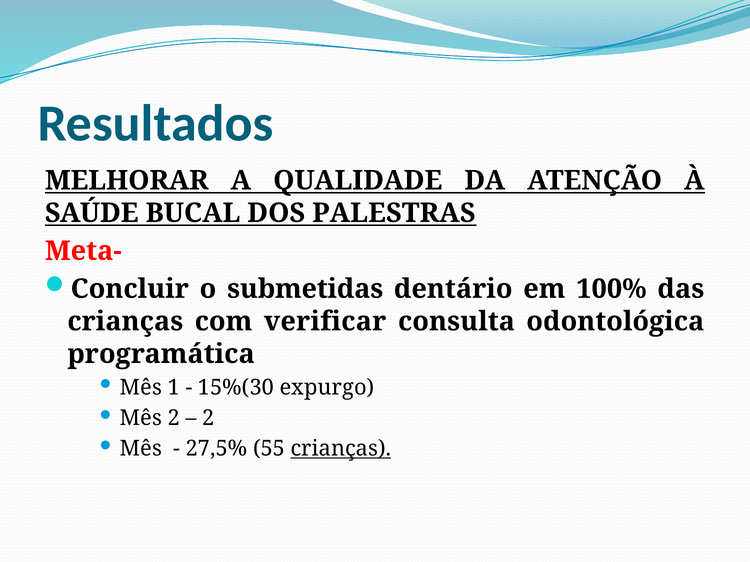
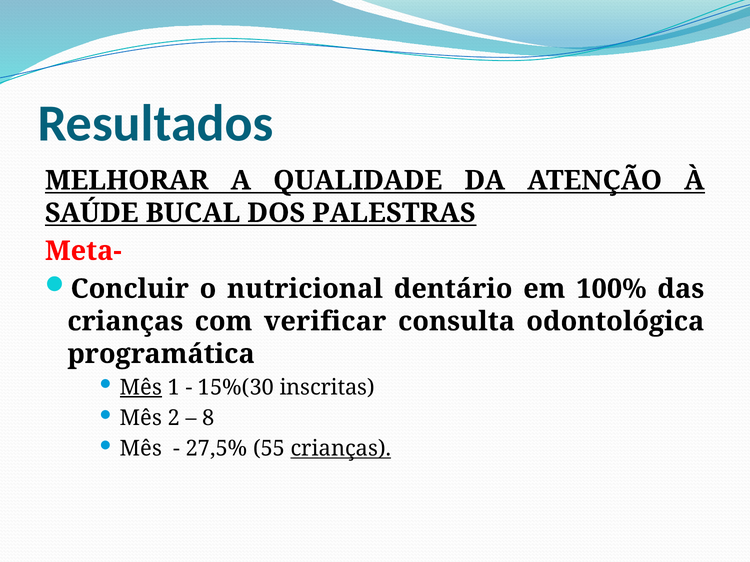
submetidas: submetidas -> nutricional (305, 289)
Mês underline: none -> present (141, 388)
expurgo: expurgo -> inscritas (327, 388)
2: 2 -> 8 (208, 418)
